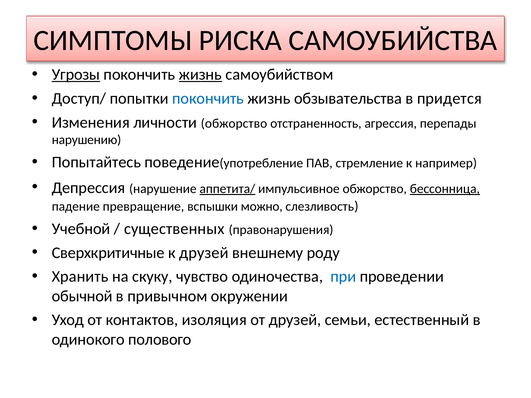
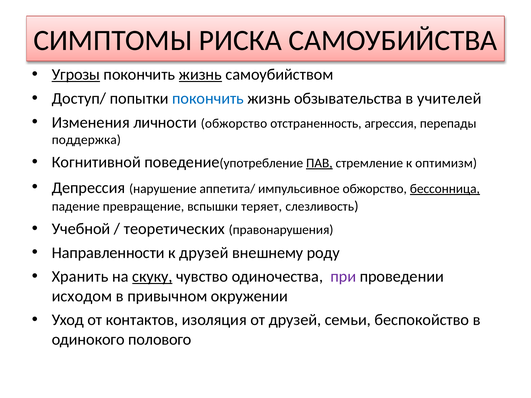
придется: придется -> учителей (449, 99)
нарушению: нарушению -> поддержка (86, 140)
Попытайтесь: Попытайтесь -> Когнитивной (96, 162)
ПАВ underline: none -> present (319, 163)
например: например -> оптимизм (446, 163)
аппетита/ underline: present -> none (227, 189)
можно: можно -> теряет (262, 206)
существенных: существенных -> теоретических (174, 229)
Сверхкритичные: Сверхкритичные -> Направленности (108, 253)
скуку underline: none -> present (152, 277)
при colour: blue -> purple (343, 277)
обычной: обычной -> исходом (82, 296)
естественный: естественный -> беспокойство (422, 320)
